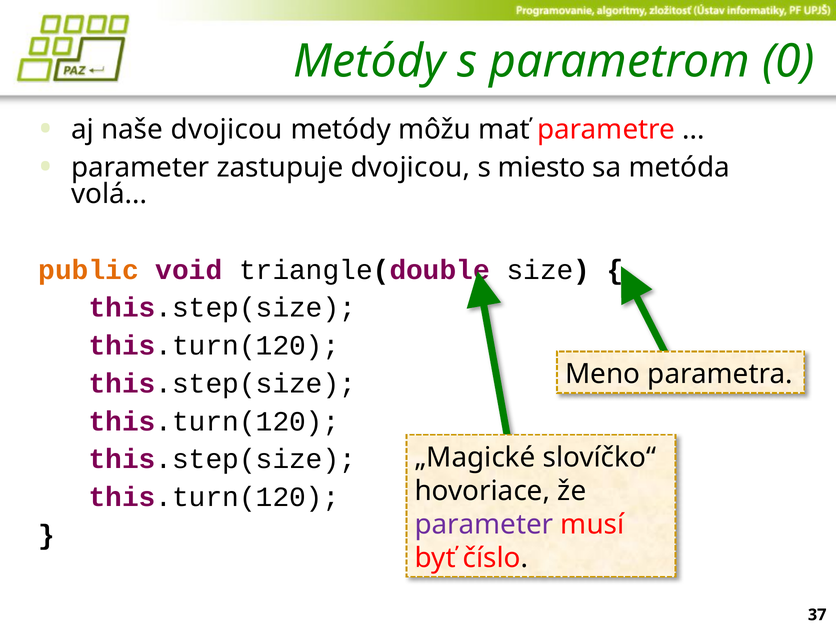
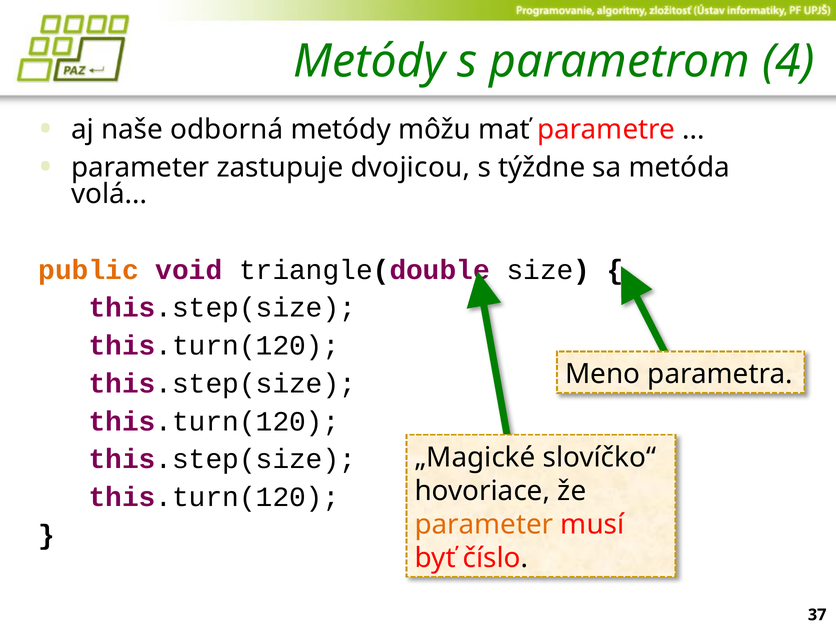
0: 0 -> 4 (788, 62)
naše dvojicou: dvojicou -> odborná (227, 129)
miesto: miesto -> týždne (542, 167)
parameter colour: purple -> orange (484, 524)
